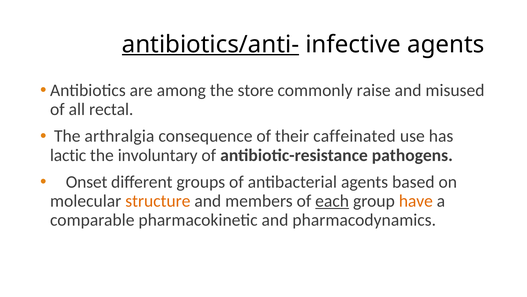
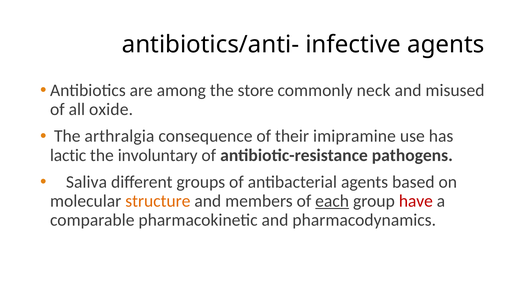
antibiotics/anti- underline: present -> none (210, 44)
raise: raise -> neck (374, 90)
rectal: rectal -> oxide (111, 109)
caffeinated: caffeinated -> imipramine (354, 136)
Onset: Onset -> Saliva (86, 182)
have colour: orange -> red (416, 201)
